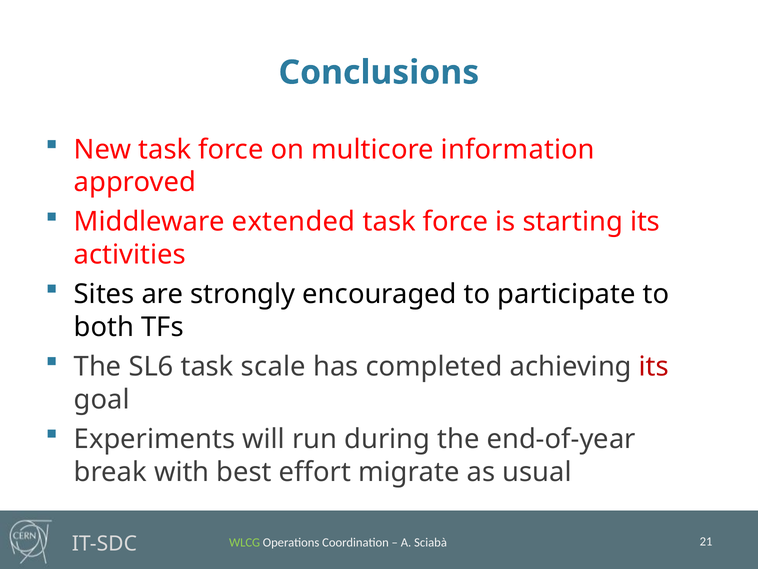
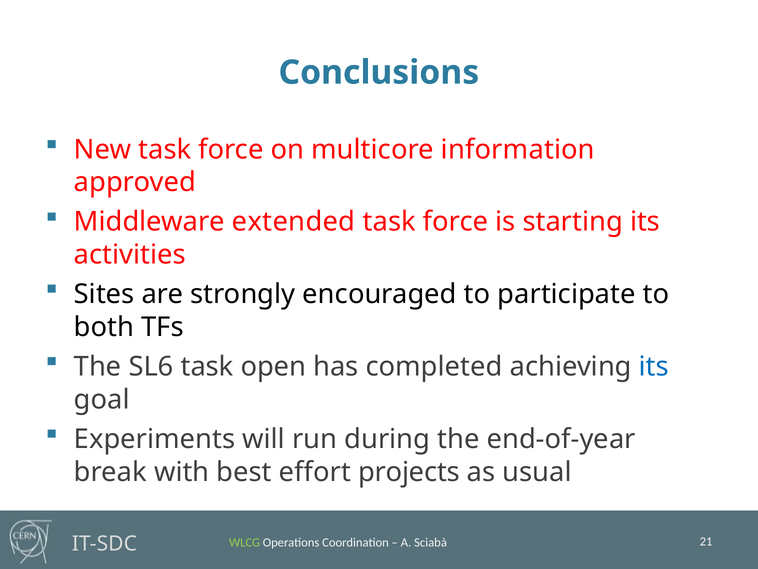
scale: scale -> open (273, 367)
its colour: red -> blue (654, 367)
migrate: migrate -> projects (409, 472)
